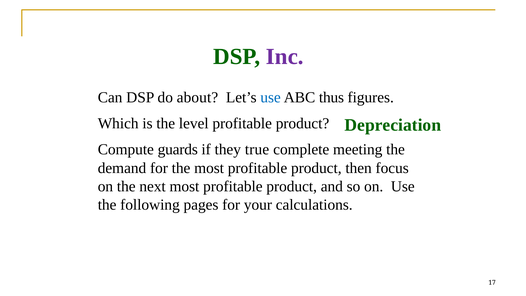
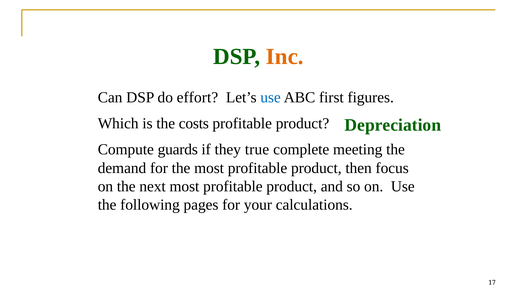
Inc colour: purple -> orange (285, 57)
about: about -> effort (197, 97)
thus: thus -> first (331, 97)
level: level -> costs (194, 123)
